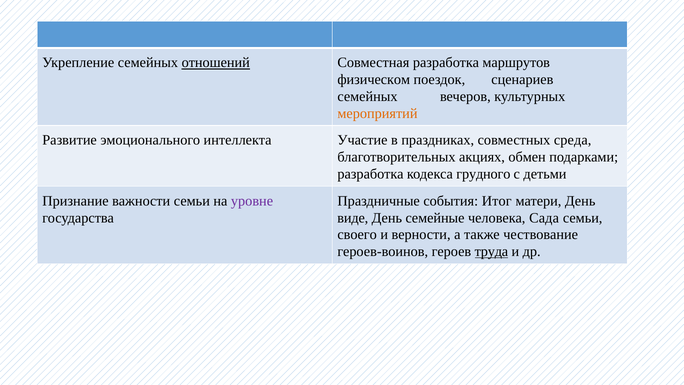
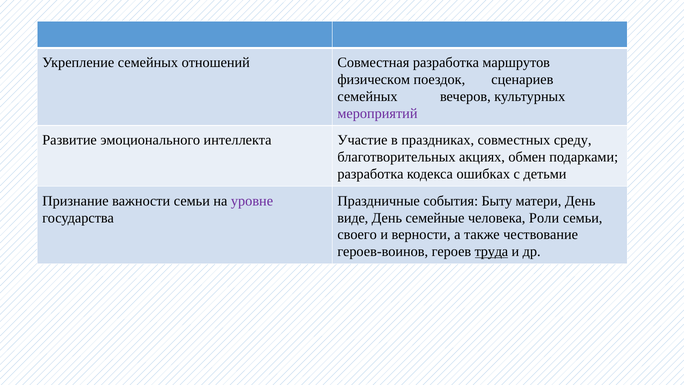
отношений underline: present -> none (216, 63)
мероприятий colour: orange -> purple (377, 113)
среда: среда -> среду (573, 140)
грудного: грудного -> ошибках (483, 174)
Итог: Итог -> Быту (497, 201)
Сада: Сада -> Роли (544, 218)
